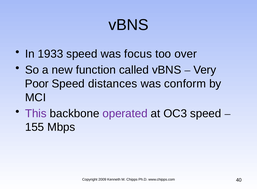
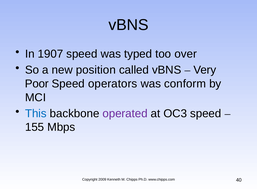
1933: 1933 -> 1907 (50, 54)
focus: focus -> typed (138, 54)
function: function -> position (96, 70)
distances: distances -> operators (113, 84)
This colour: purple -> blue (36, 113)
